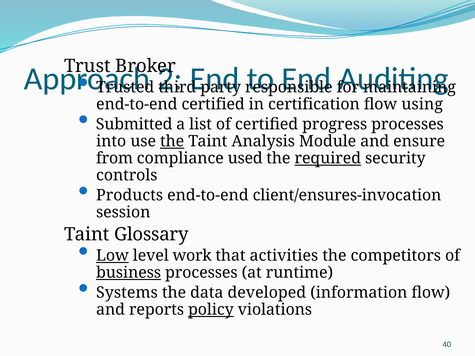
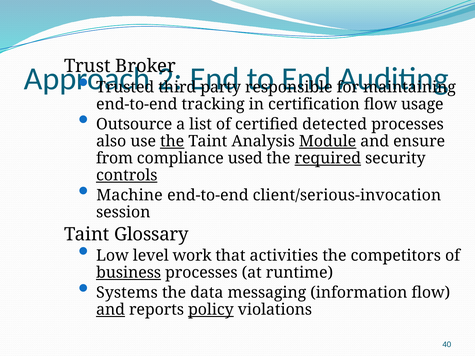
end-to-end certified: certified -> tracking (213, 104)
using: using -> usage (422, 104)
Submitted: Submitted -> Outsource (134, 124)
progress: progress -> detected (335, 124)
into: into -> also (111, 141)
Module underline: none -> present (328, 141)
controls underline: none -> present (127, 176)
Products: Products -> Machine (130, 195)
client/ensures-invocation: client/ensures-invocation -> client/serious-invocation (347, 195)
Low underline: present -> none (112, 256)
developed: developed -> messaging (267, 293)
and underline: none -> present (111, 310)
